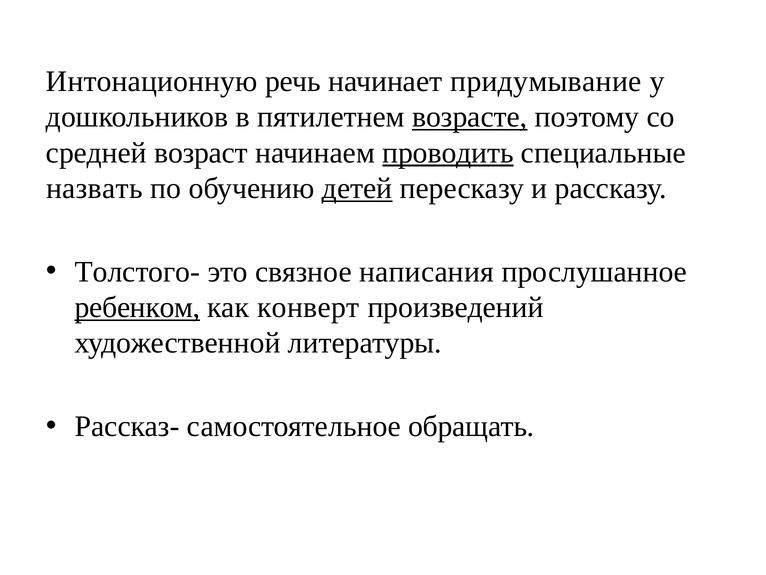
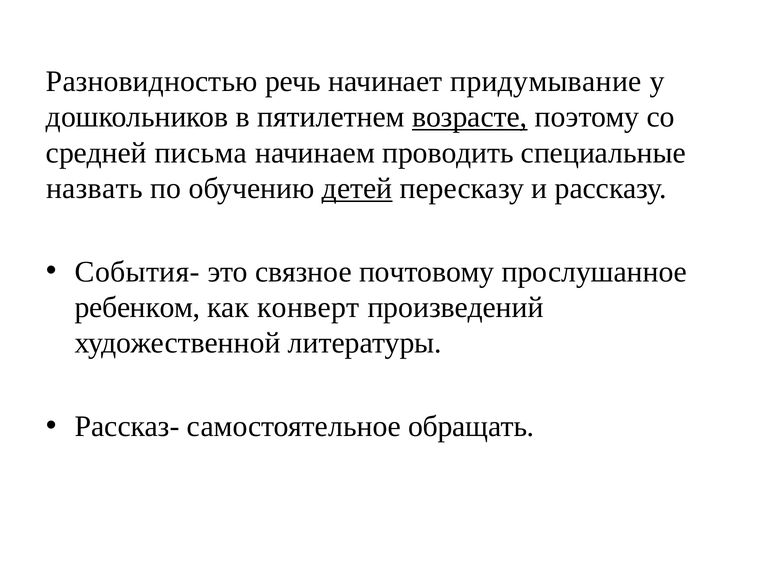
Интонационную: Интонационную -> Разновидностью (152, 81)
возраст: возраст -> письма (201, 153)
проводить underline: present -> none (448, 153)
Толстого-: Толстого- -> События- (137, 272)
написания: написания -> почтовому (427, 272)
ребенком underline: present -> none (138, 307)
